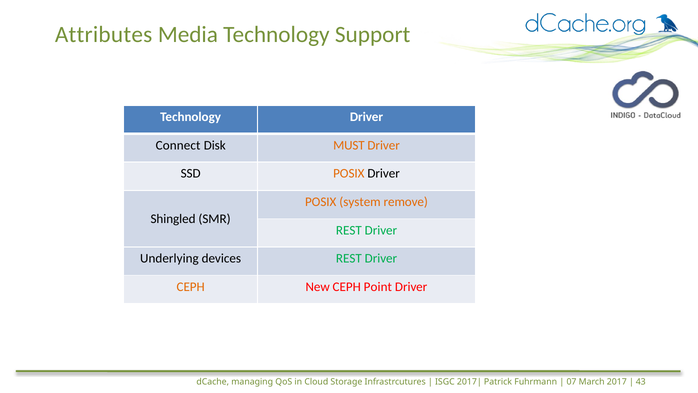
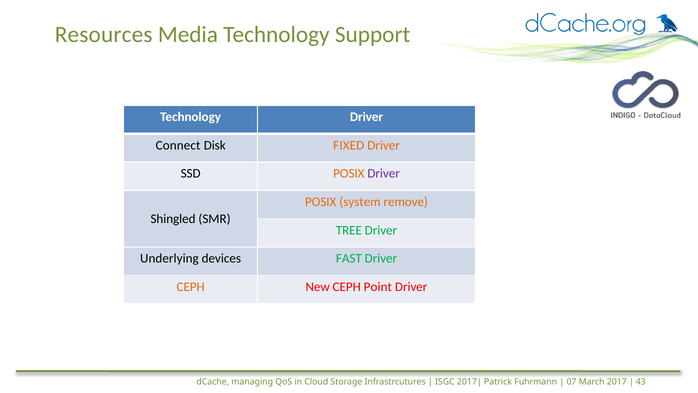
Attributes: Attributes -> Resources (104, 35)
MUST: MUST -> FIXED (349, 145)
Driver colour: black -> purple (384, 173)
REST: REST -> TREE (349, 230)
devices REST: REST -> FAST (349, 258)
